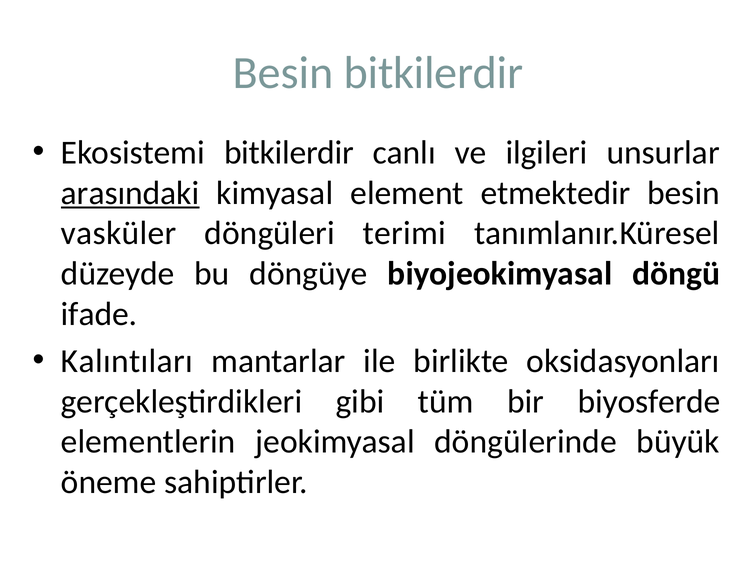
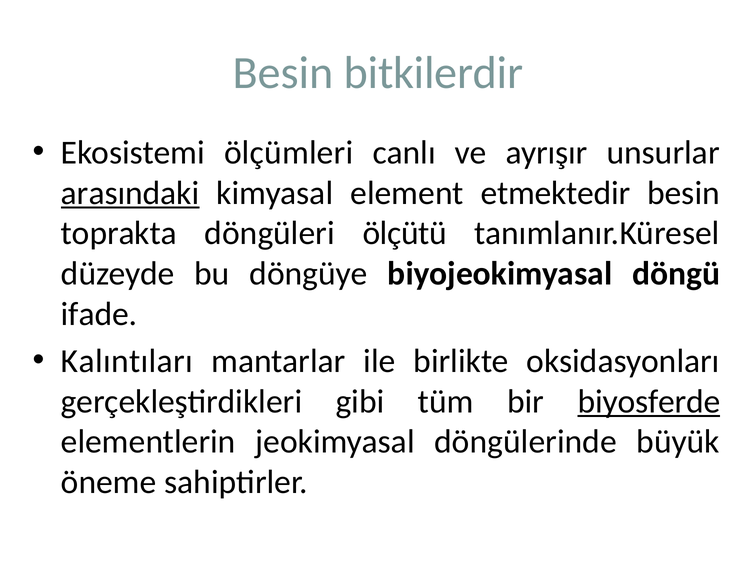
Ekosistemi bitkilerdir: bitkilerdir -> ölçümleri (289, 153)
ilgileri: ilgileri -> ayrışır (547, 153)
vasküler: vasküler -> toprakta (119, 233)
terimi: terimi -> ölçütü (405, 233)
biyosferde underline: none -> present (649, 401)
